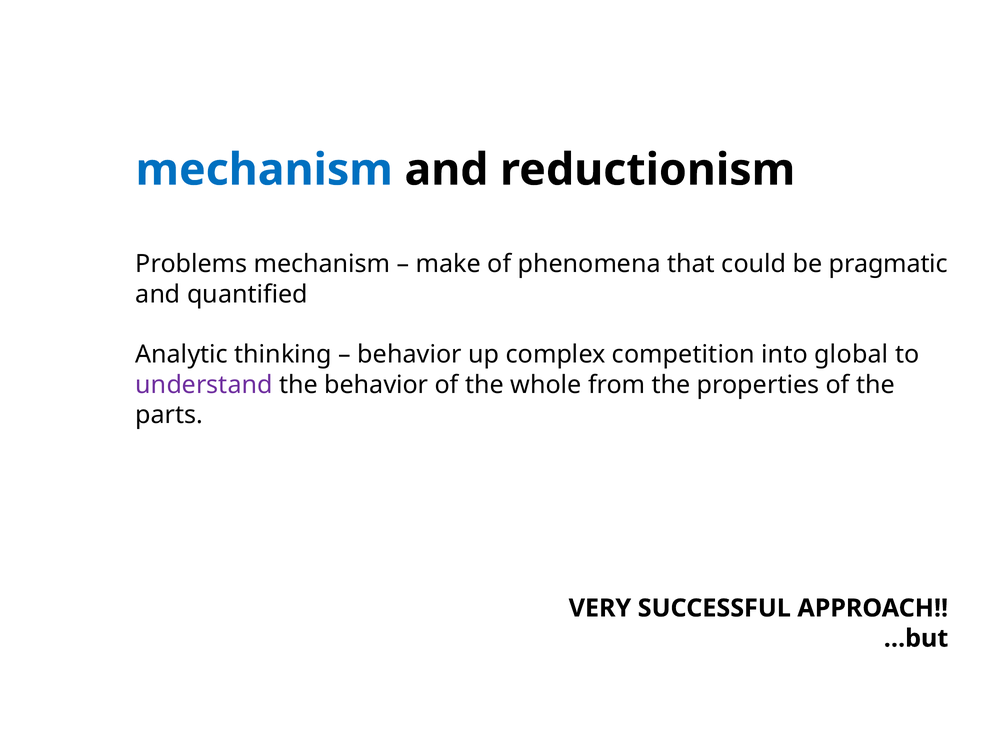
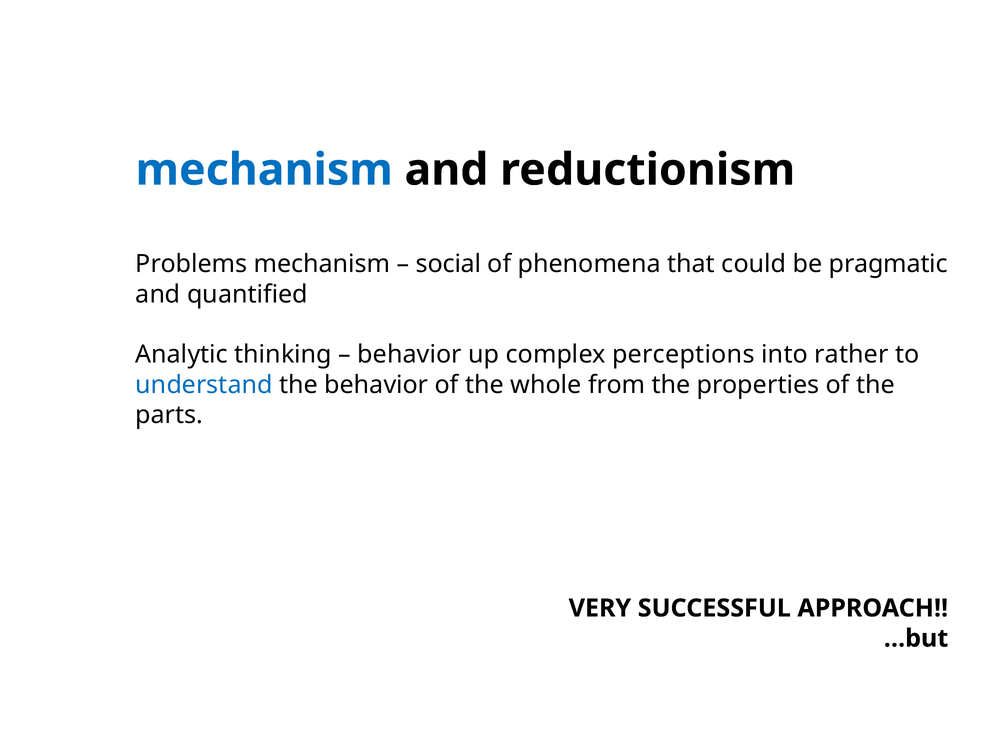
make: make -> social (449, 264)
competition: competition -> perceptions (683, 354)
global: global -> rather (851, 354)
understand colour: purple -> blue (204, 385)
